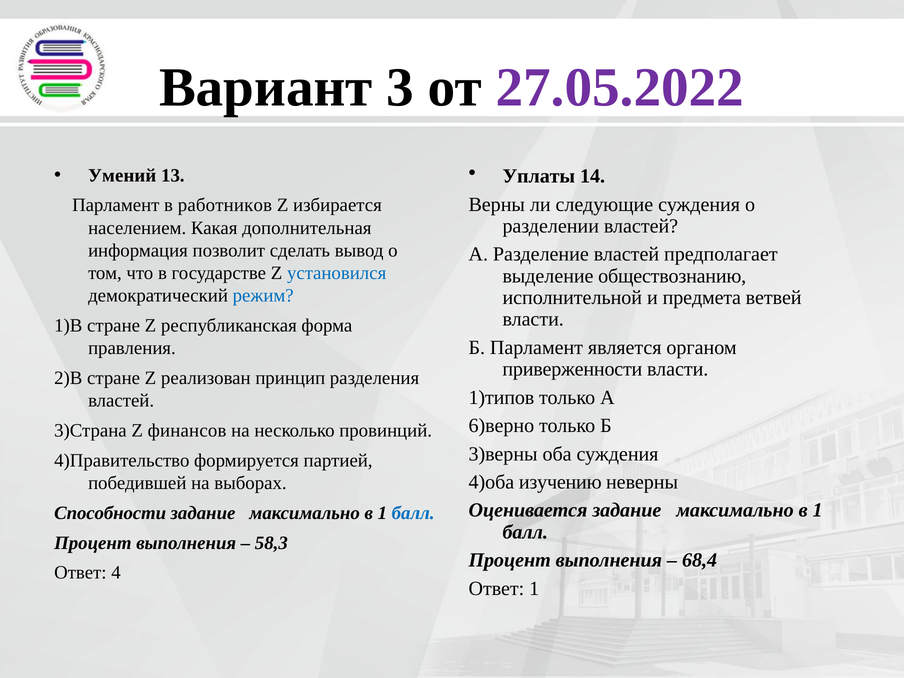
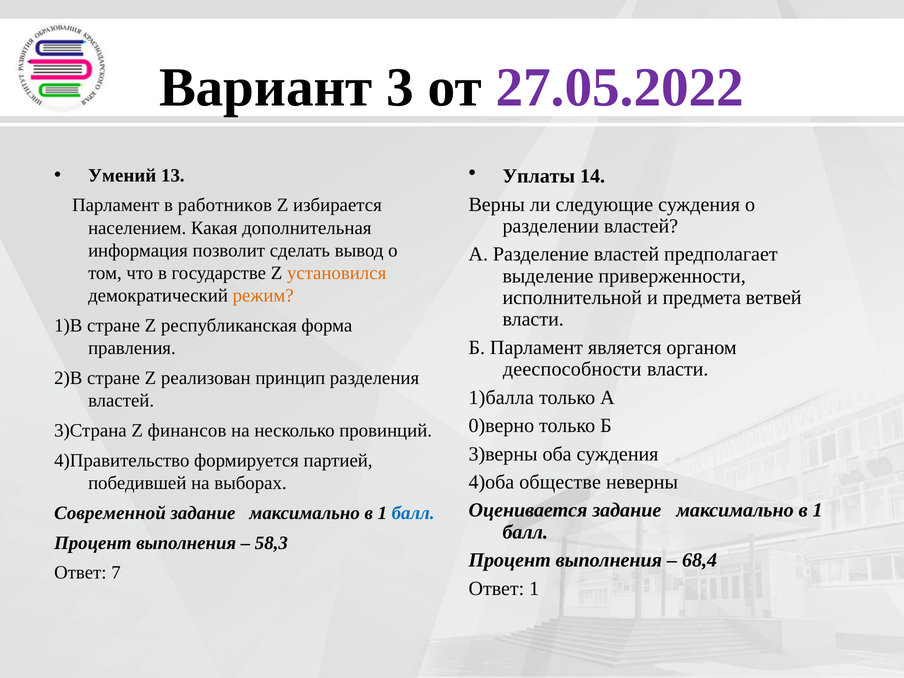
установился colour: blue -> orange (337, 273)
обществознанию: обществознанию -> приверженности (672, 276)
режим colour: blue -> orange (263, 296)
приверженности: приверженности -> дееспособности (572, 369)
1)типов: 1)типов -> 1)балла (501, 397)
6)верно: 6)верно -> 0)верно (501, 426)
изучению: изучению -> обществе (560, 482)
Способности: Способности -> Современной (110, 513)
4: 4 -> 7 (116, 573)
